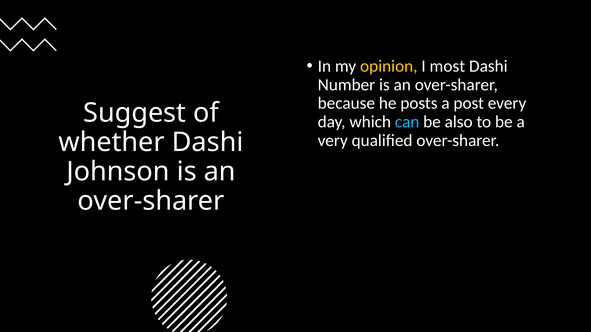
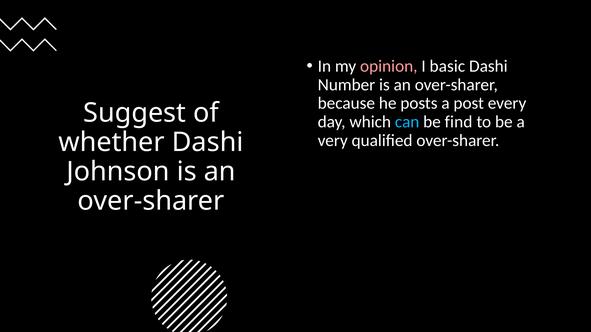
opinion colour: yellow -> pink (389, 66)
most: most -> basic (447, 66)
also: also -> find (459, 122)
